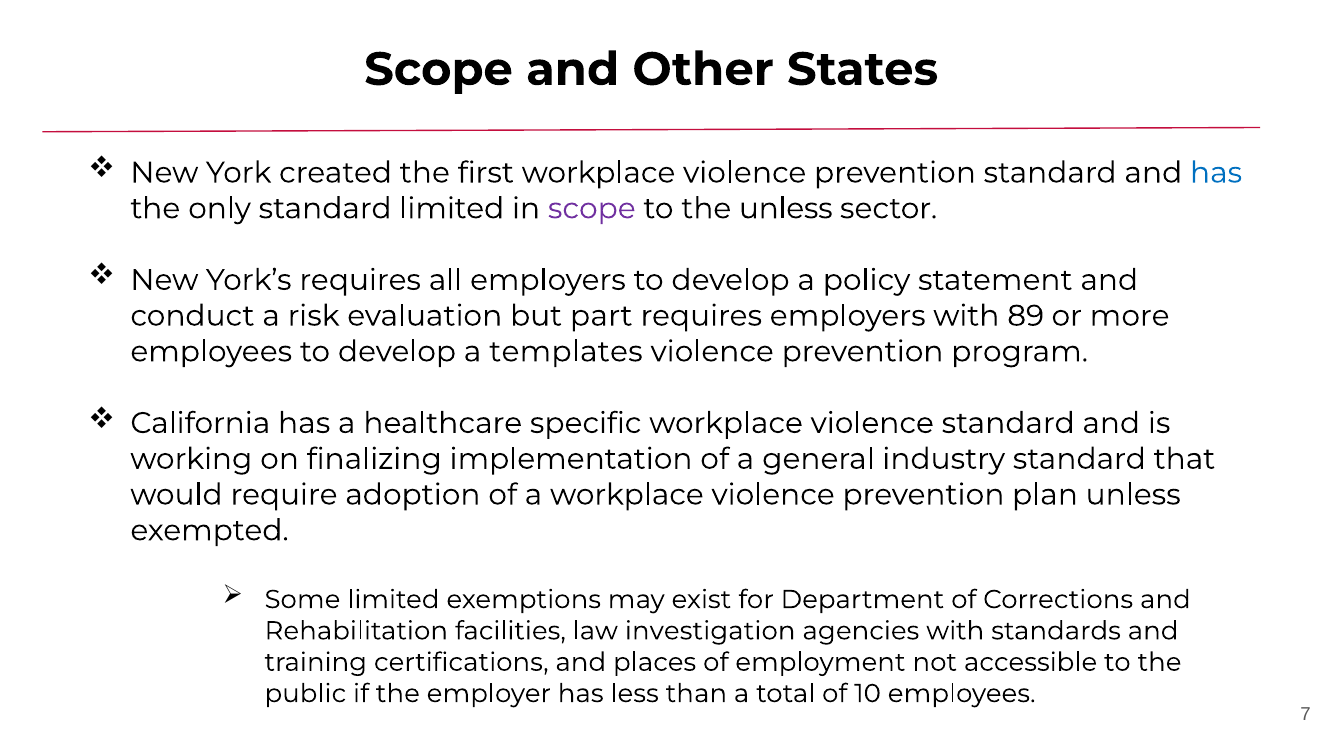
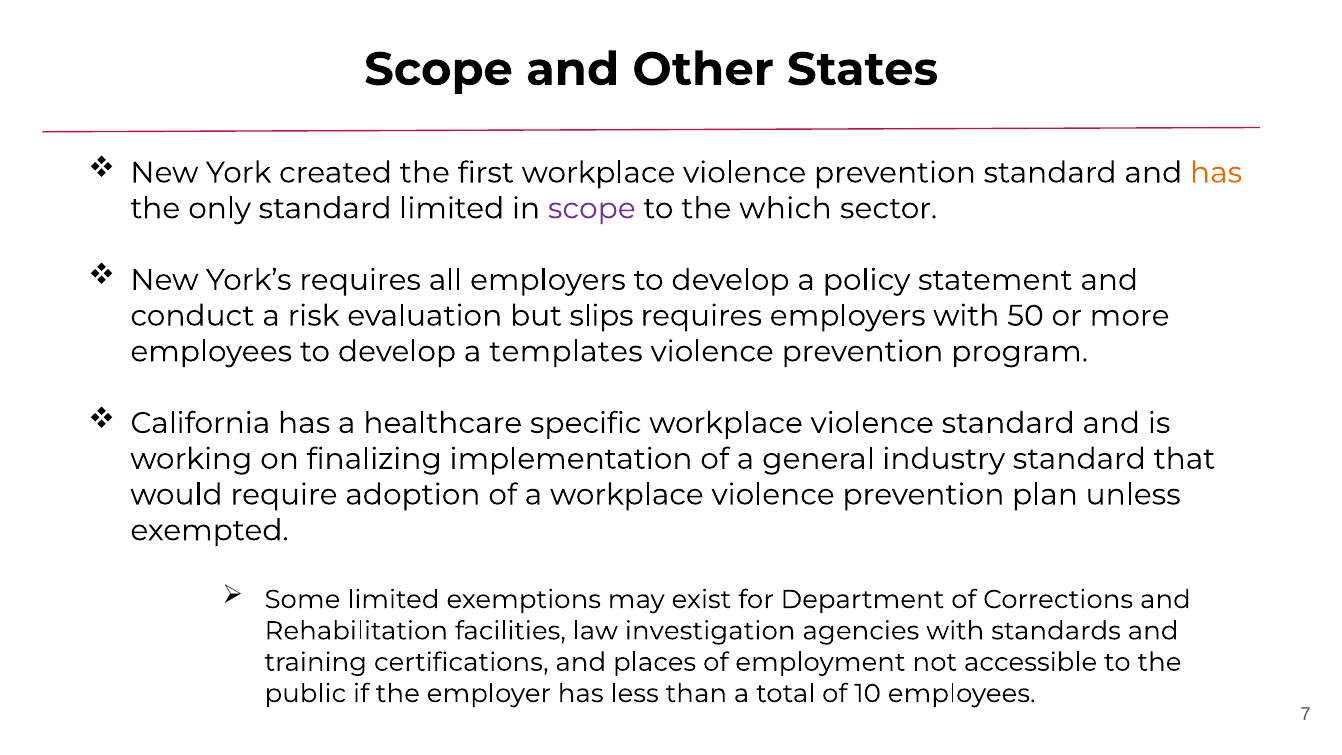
has colour: blue -> orange (1216, 173)
the unless: unless -> which (785, 208)
part: part -> slips (602, 316)
89: 89 -> 50 (1025, 316)
